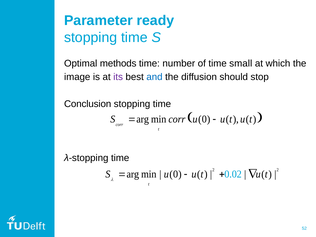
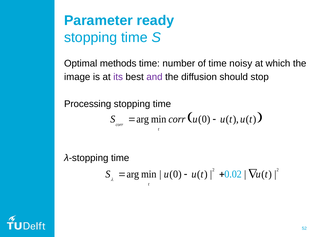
small: small -> noisy (241, 63)
and colour: blue -> purple (154, 77)
Conclusion: Conclusion -> Processing (88, 104)
